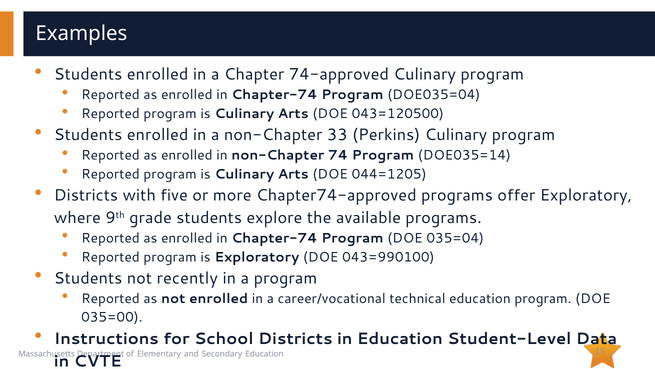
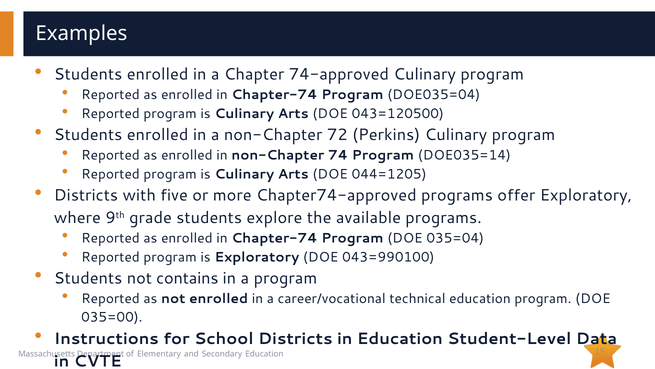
33: 33 -> 72 (337, 135)
recently: recently -> contains (187, 278)
